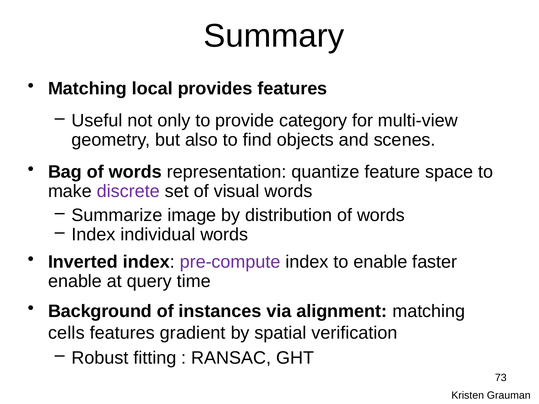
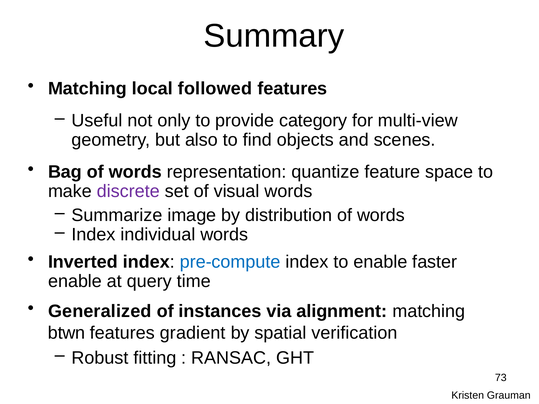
provides: provides -> followed (215, 89)
pre-compute colour: purple -> blue (230, 262)
Background: Background -> Generalized (100, 311)
cells: cells -> btwn (67, 333)
